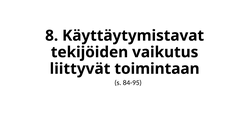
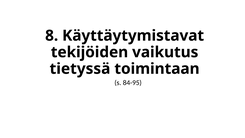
liittyvät: liittyvät -> tietyssä (80, 69)
